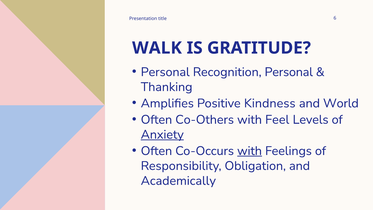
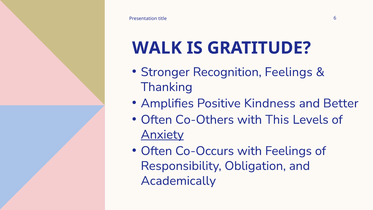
Personal: Personal -> Stronger (165, 72)
Recognition Personal: Personal -> Feelings (289, 72)
World: World -> Better (341, 103)
Feel: Feel -> This (277, 119)
with underline: present -> none (250, 151)
